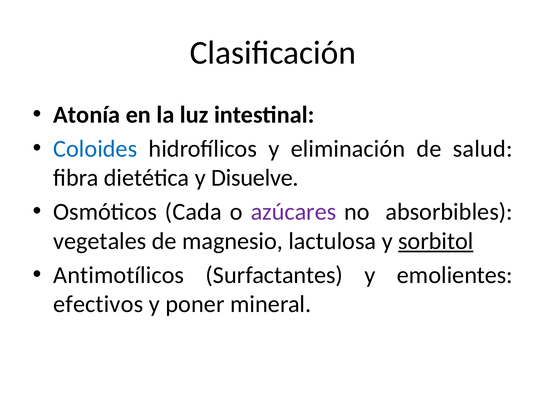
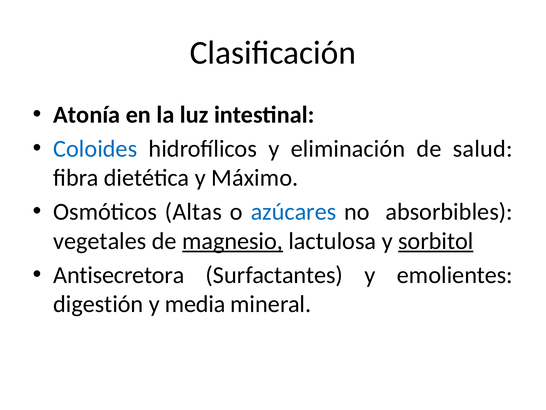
Disuelve: Disuelve -> Máximo (255, 178)
Cada: Cada -> Altas (193, 212)
azúcares colour: purple -> blue (293, 212)
magnesio underline: none -> present (233, 241)
Antimotílicos: Antimotílicos -> Antisecretora (119, 275)
efectivos: efectivos -> digestión (98, 304)
poner: poner -> media (195, 304)
